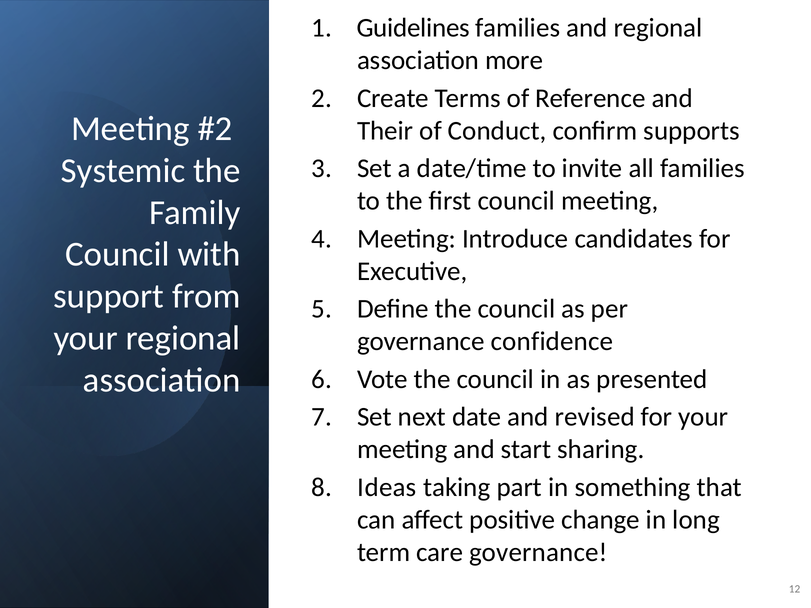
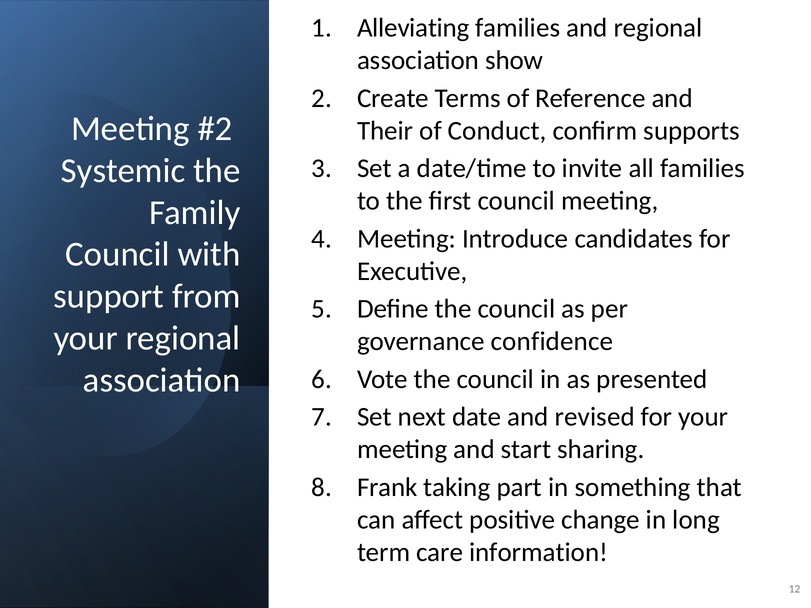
Guidelines: Guidelines -> Alleviating (413, 28)
more: more -> show (514, 60)
Ideas: Ideas -> Frank (387, 487)
care governance: governance -> information (539, 552)
